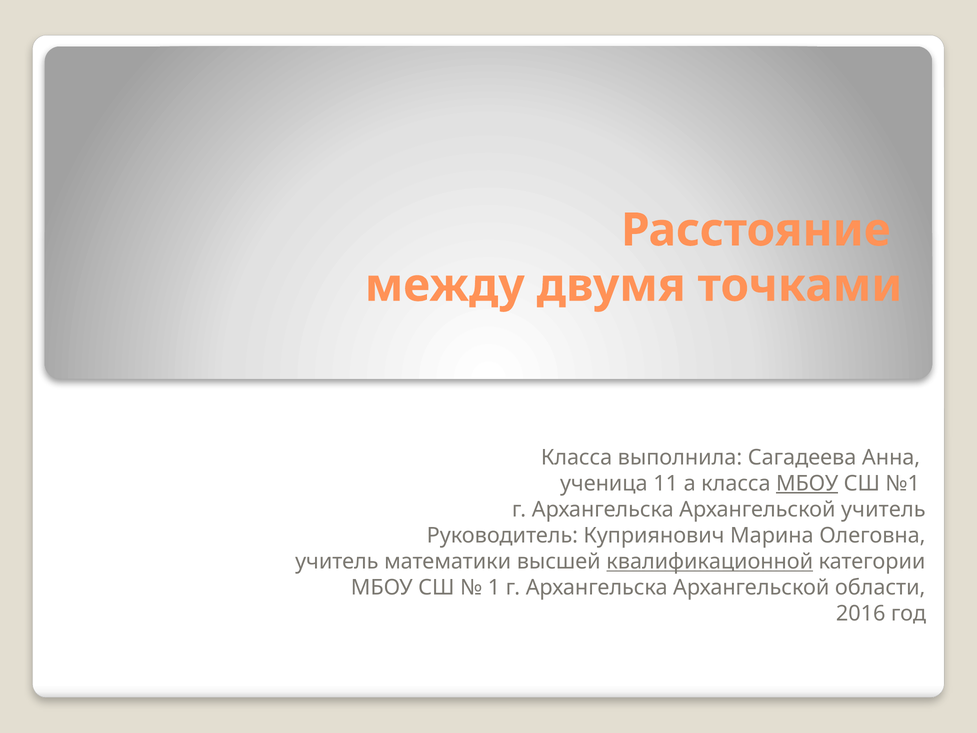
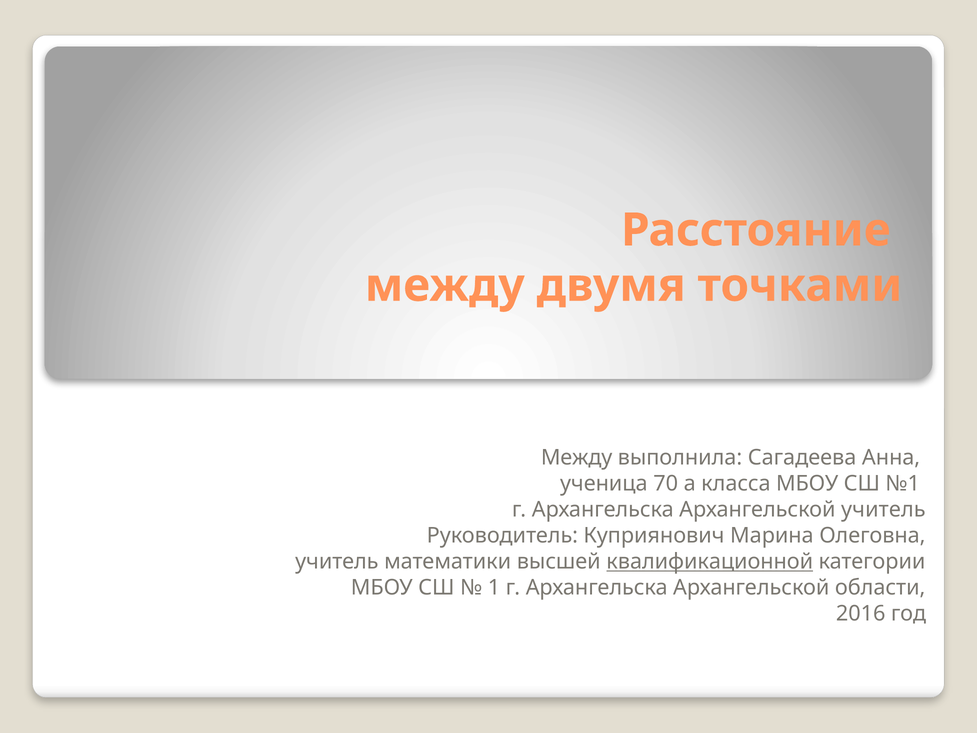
Класса: Класса -> Между (577, 457)
11: 11 -> 70 (666, 483)
МБОУ underline: present -> none (807, 483)
